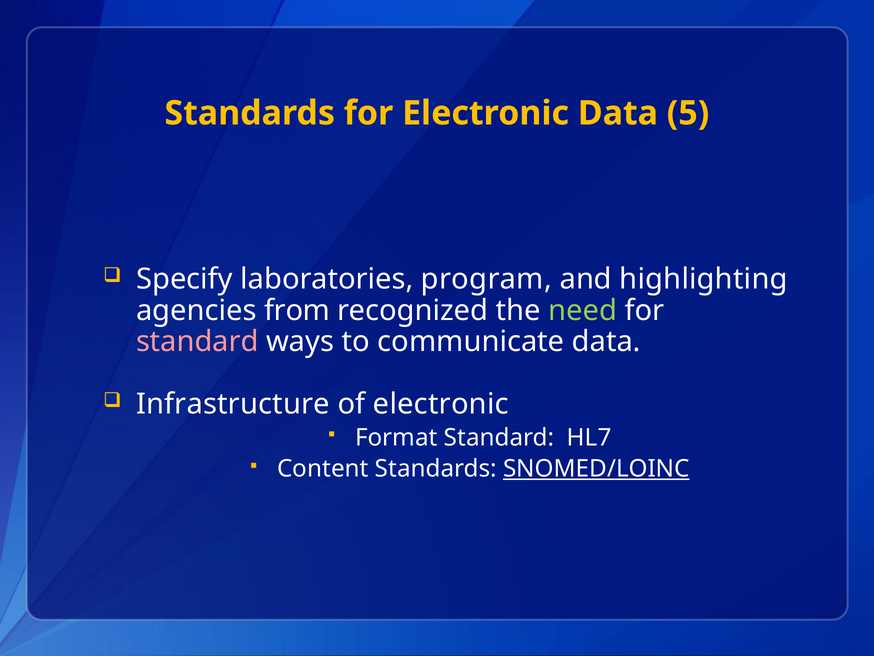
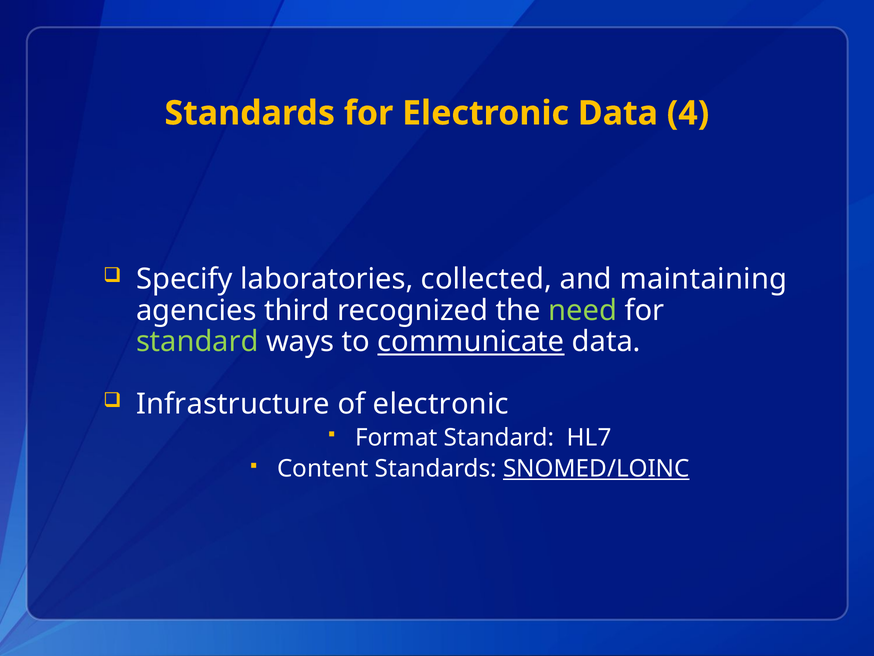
5: 5 -> 4 (688, 113)
program: program -> collected (486, 279)
highlighting: highlighting -> maintaining (703, 279)
from: from -> third (297, 310)
standard colour: pink -> light green (197, 342)
communicate underline: none -> present (471, 342)
